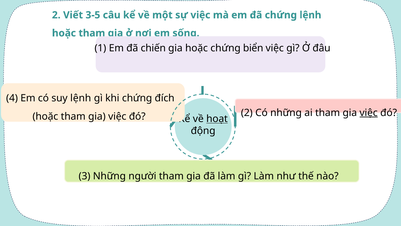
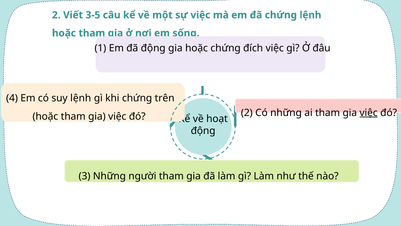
đã chiến: chiến -> động (153, 48)
biển: biển -> đích (253, 48)
đích: đích -> trên (165, 98)
hoạt underline: present -> none (217, 119)
